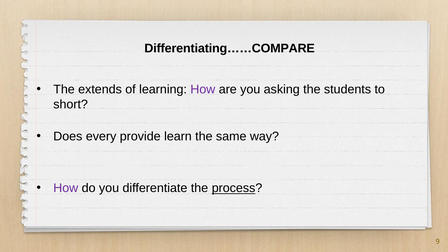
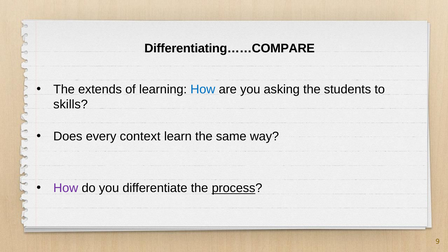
How colour: purple -> blue (203, 89)
short: short -> skills (71, 104)
provide: provide -> context (140, 137)
